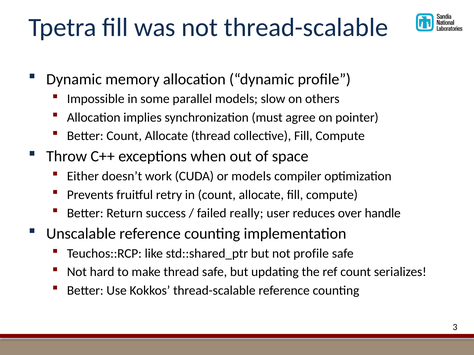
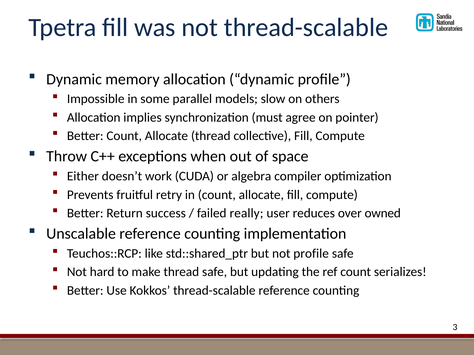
or models: models -> algebra (251, 177)
handle: handle -> owned (383, 213)
